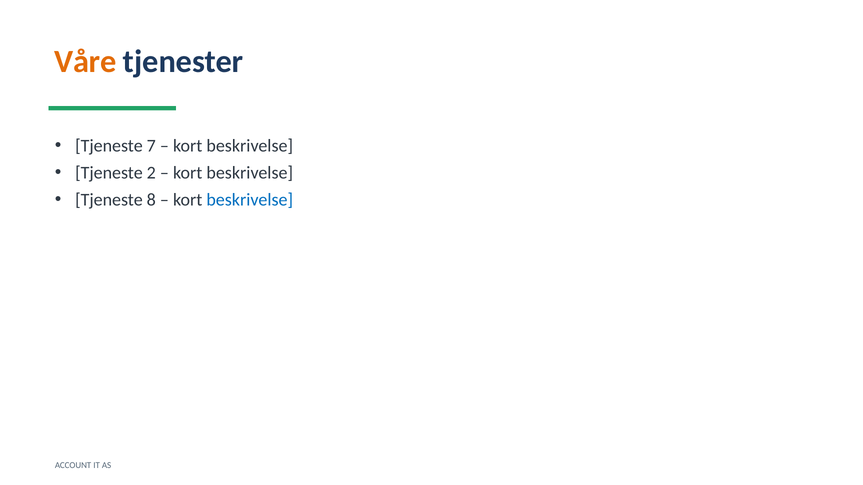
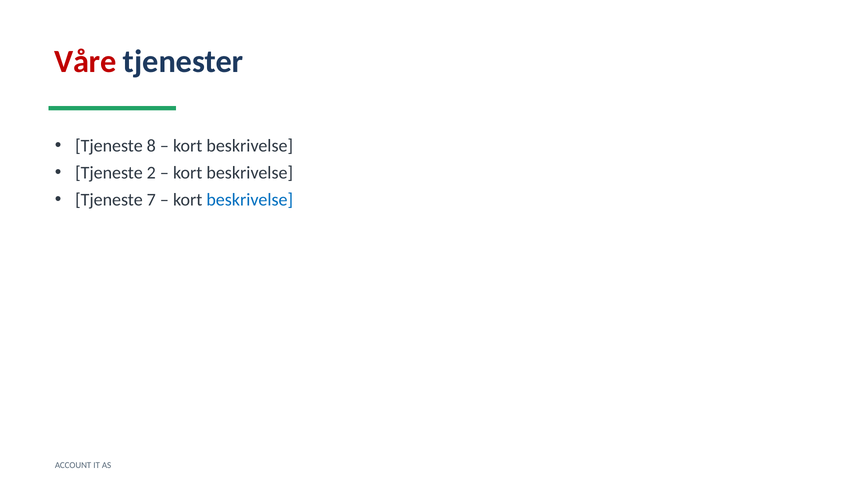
Våre colour: orange -> red (85, 62)
7: 7 -> 8 (151, 146)
8: 8 -> 7 (151, 200)
